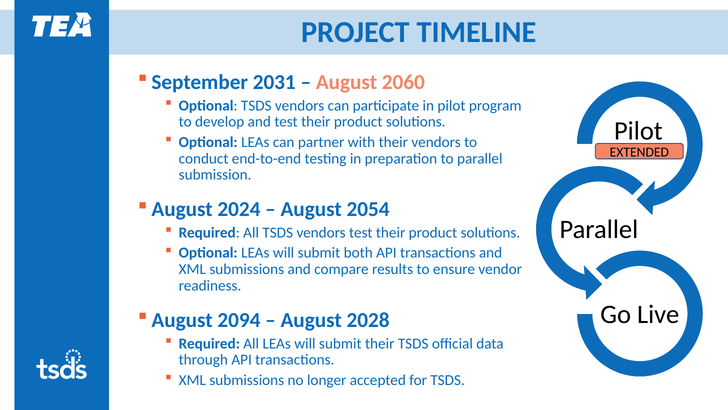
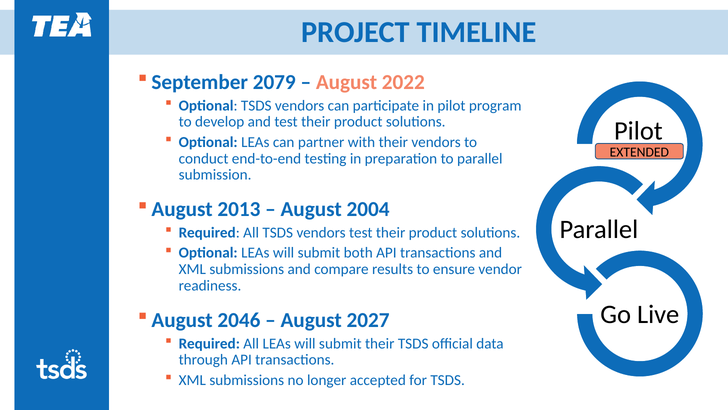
2031: 2031 -> 2079 (274, 82)
2060: 2060 -> 2022 (403, 82)
2024: 2024 -> 2013 (239, 209)
2054: 2054 -> 2004 (368, 209)
2094: 2094 -> 2046 (239, 320)
2028: 2028 -> 2027 (368, 320)
